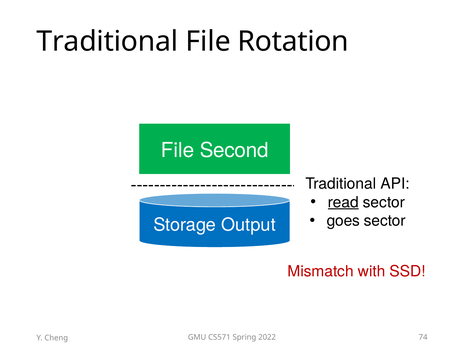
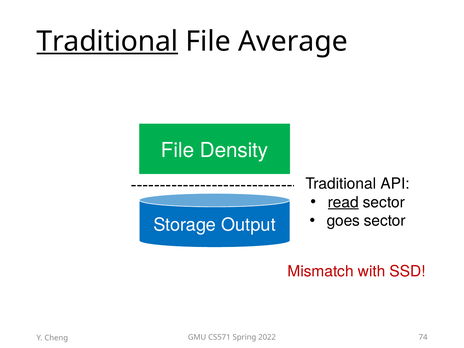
Traditional underline: none -> present (107, 41)
Rotation: Rotation -> Average (293, 41)
Second: Second -> Density (234, 150)
